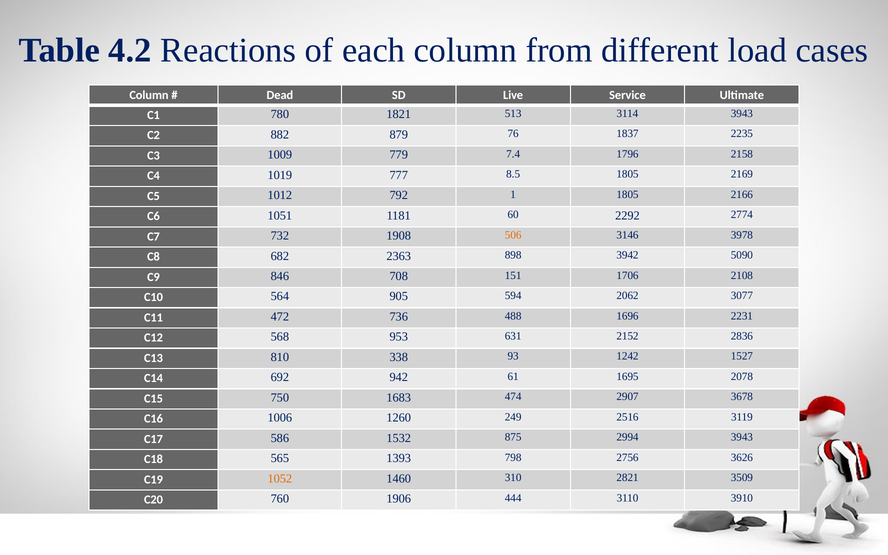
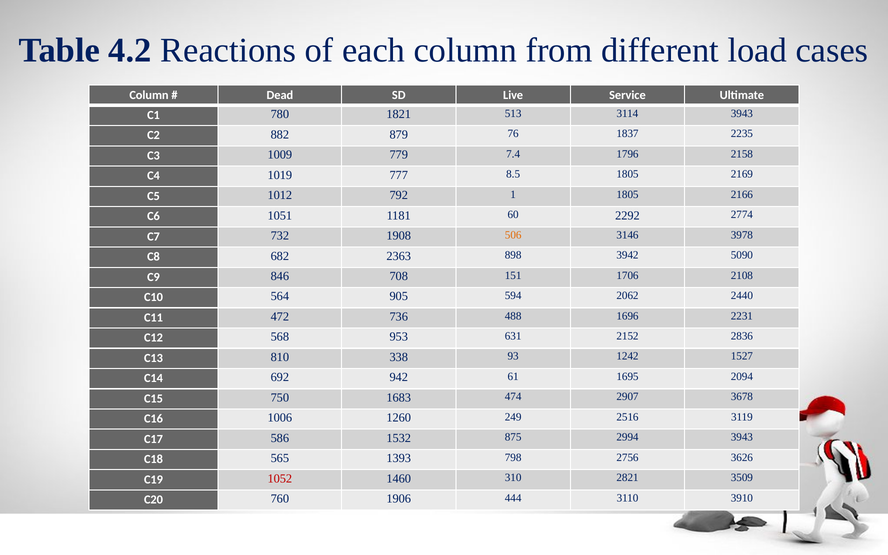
3077: 3077 -> 2440 (742, 296)
2078: 2078 -> 2094 (742, 377)
1052 colour: orange -> red (280, 479)
